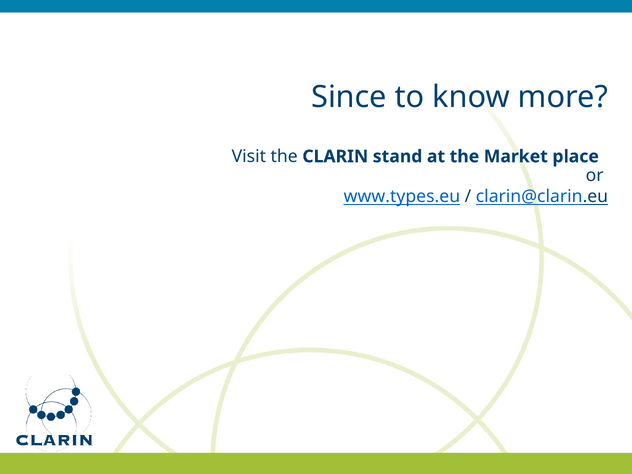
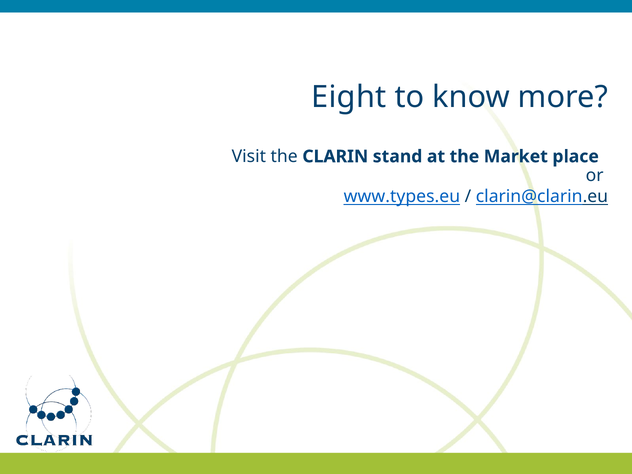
Since: Since -> Eight (349, 97)
